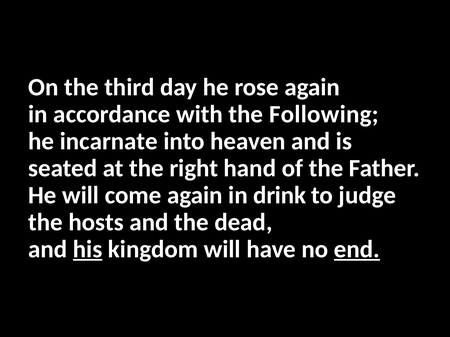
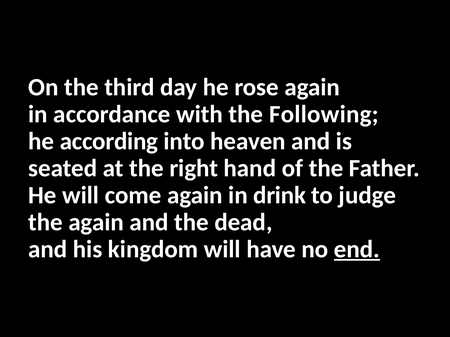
incarnate: incarnate -> according (109, 141)
the hosts: hosts -> again (96, 222)
his underline: present -> none (88, 249)
